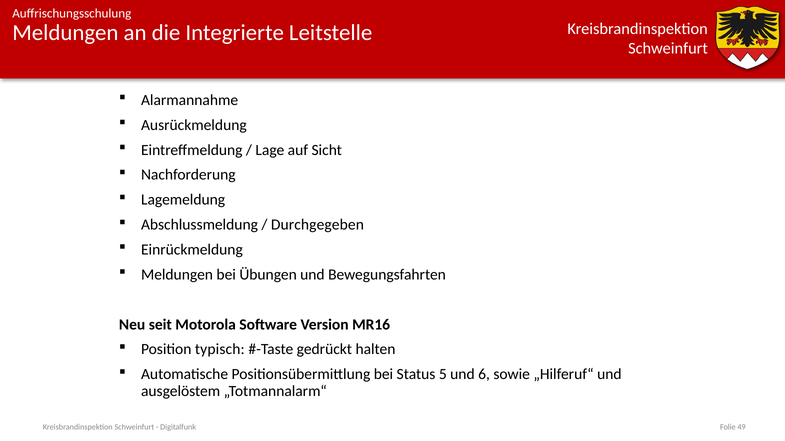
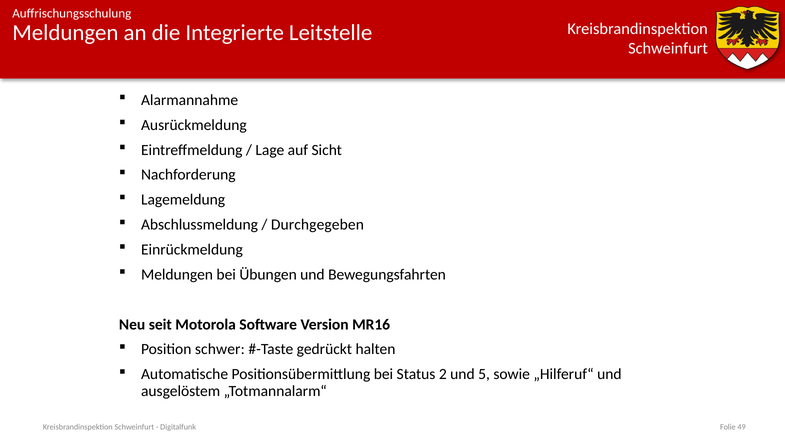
typisch: typisch -> schwer (220, 350)
5: 5 -> 2 (443, 375)
6: 6 -> 5 (484, 375)
